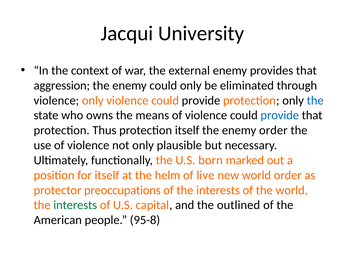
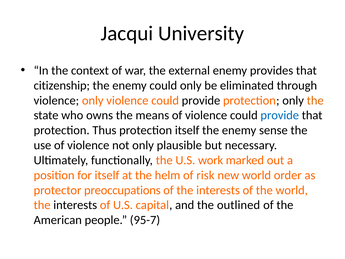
aggression: aggression -> citizenship (62, 85)
the colour: blue -> orange (315, 100)
enemy order: order -> sense (273, 130)
born: born -> work (211, 160)
live: live -> risk (205, 175)
interests colour: green -> black (75, 205)
95-8: 95-8 -> 95-7 (145, 220)
